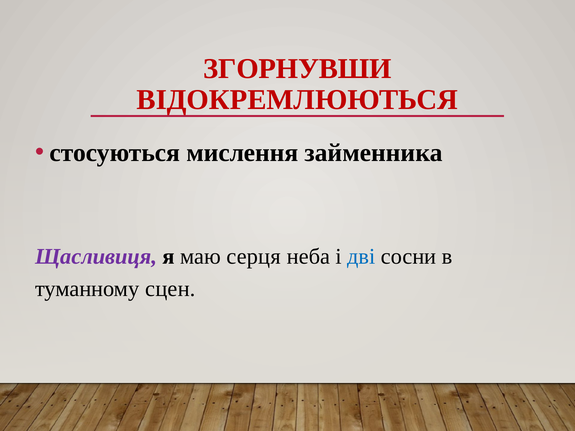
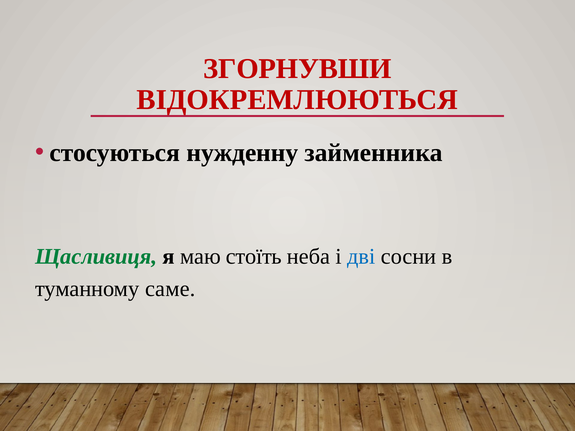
мислення: мислення -> нужденну (242, 153)
Щасливиця colour: purple -> green (96, 257)
серця: серця -> стоїть (254, 257)
сцен: сцен -> саме (170, 289)
